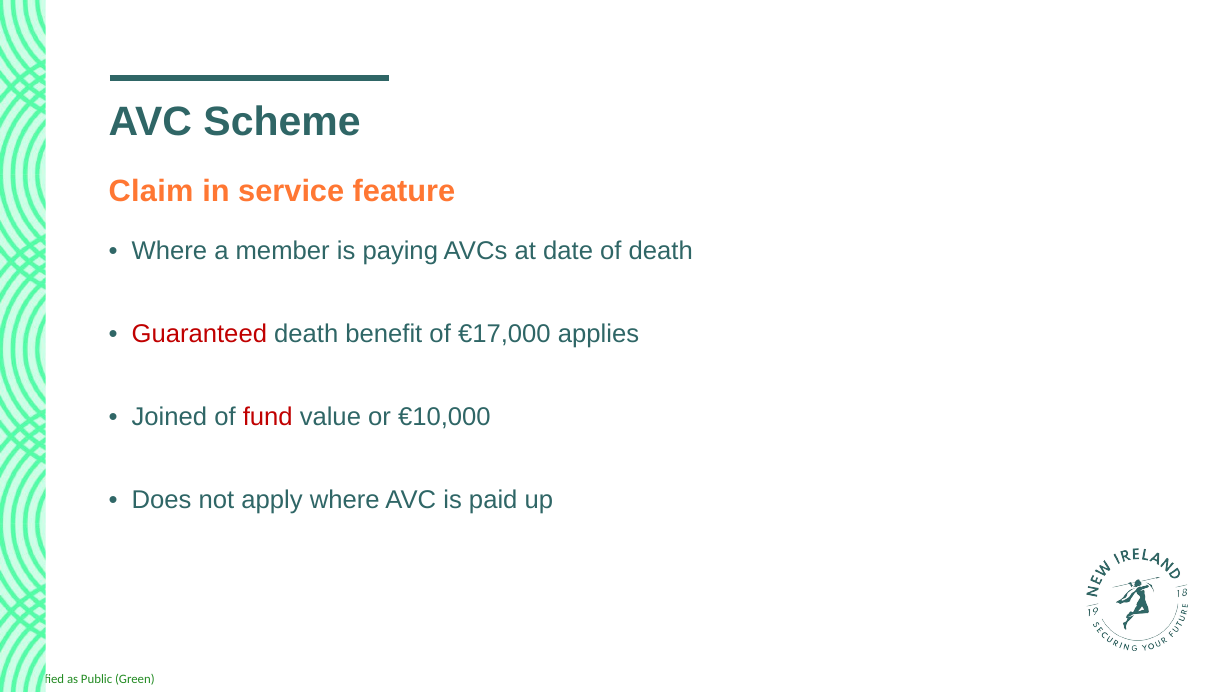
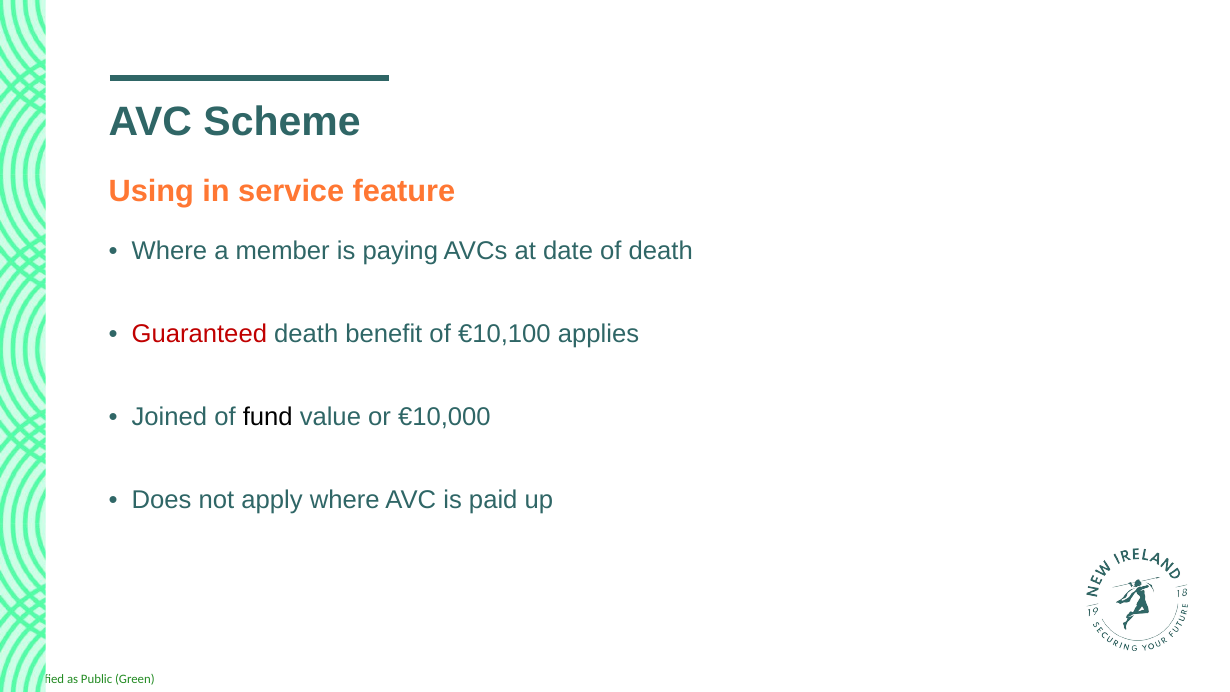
Claim: Claim -> Using (151, 191)
€17,000: €17,000 -> €10,100 (504, 334)
fund colour: red -> black (268, 417)
